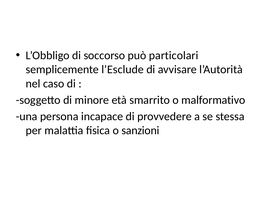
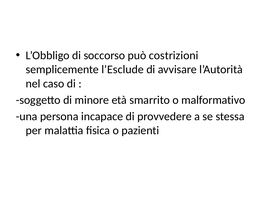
particolari: particolari -> costrizioni (174, 55)
sanzioni: sanzioni -> pazienti (140, 130)
